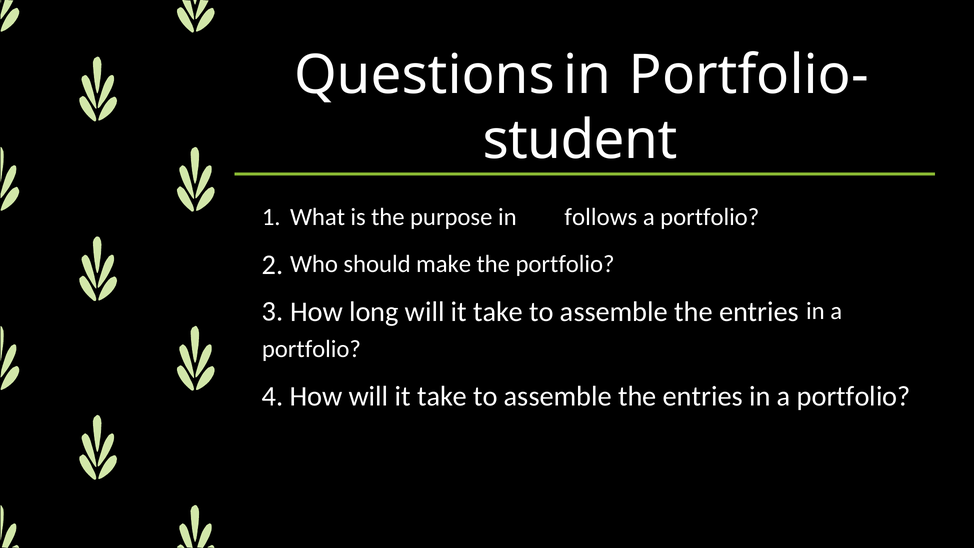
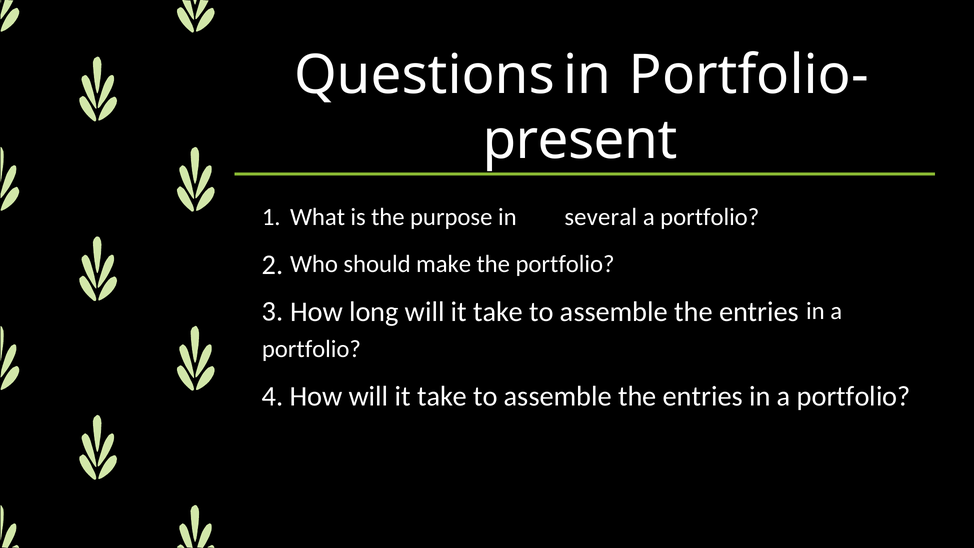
student: student -> present (580, 140)
follows: follows -> several (601, 217)
